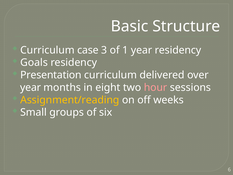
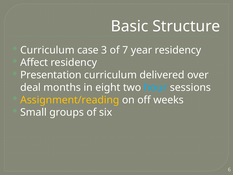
1: 1 -> 7 (125, 50)
Goals: Goals -> Affect (34, 62)
year: year -> deal (31, 87)
hour colour: pink -> light blue (156, 87)
